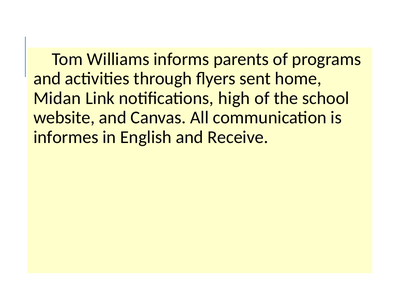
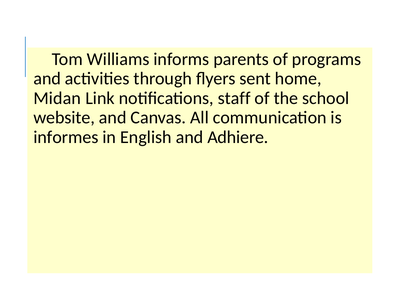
high: high -> staff (234, 98)
Receive: Receive -> Adhiere (238, 137)
